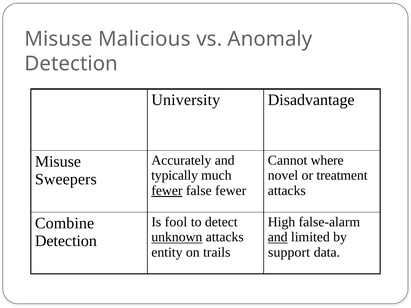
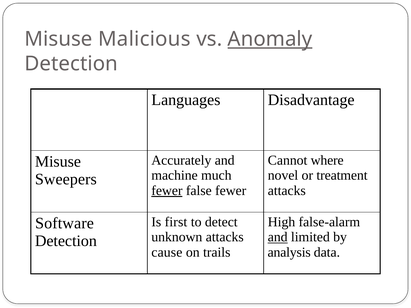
Anomaly underline: none -> present (270, 39)
University: University -> Languages (186, 100)
typically: typically -> machine (175, 176)
fool: fool -> first (176, 222)
Combine: Combine -> Software (65, 223)
unknown underline: present -> none (177, 237)
entity: entity -> cause (167, 252)
support: support -> analysis (289, 252)
